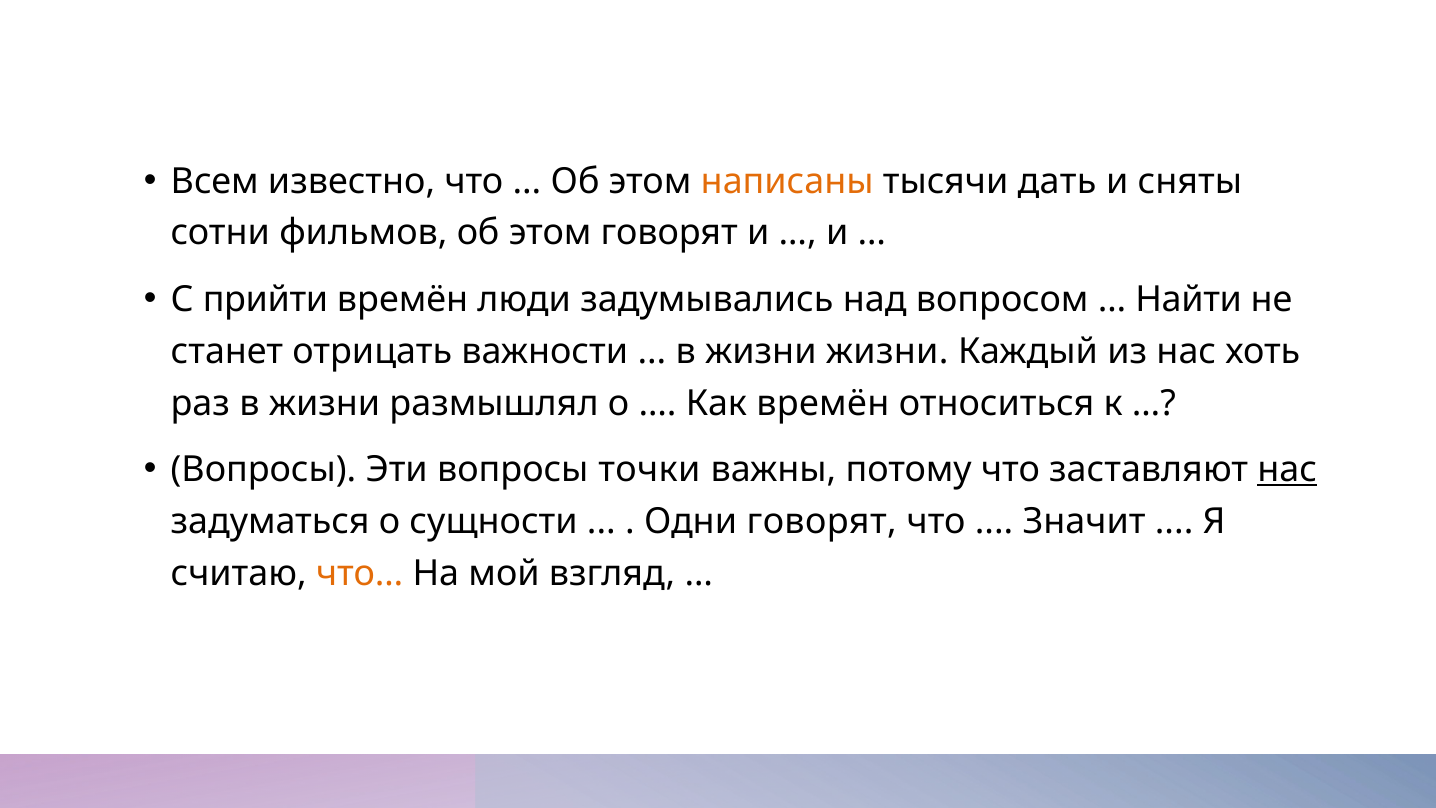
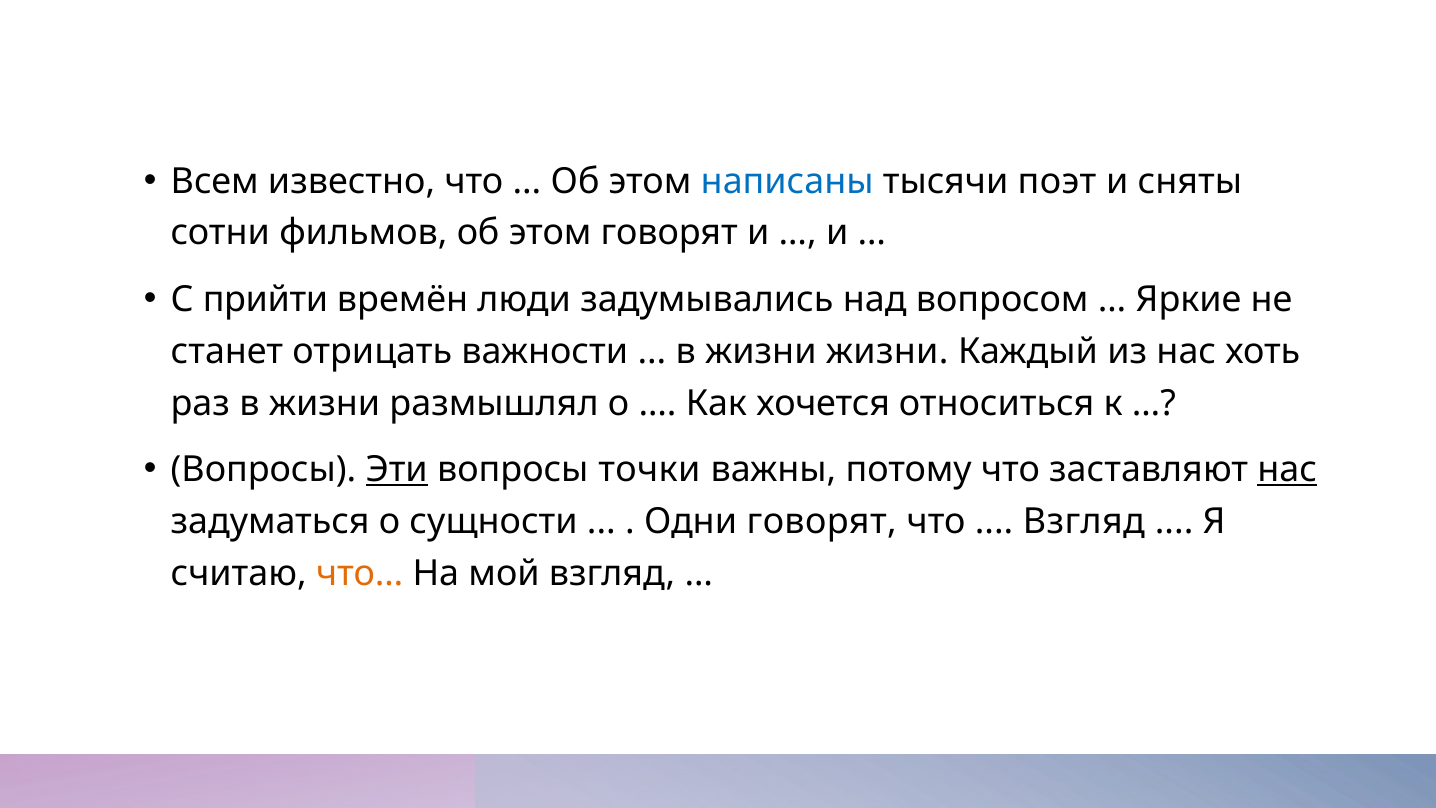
написаны colour: orange -> blue (787, 181)
дать: дать -> поэт (1057, 181)
Найти: Найти -> Яркие (1189, 300)
Как времён: времён -> хочется (823, 403)
Эти underline: none -> present (397, 470)
Значит: Значит -> Взгляд (1084, 521)
